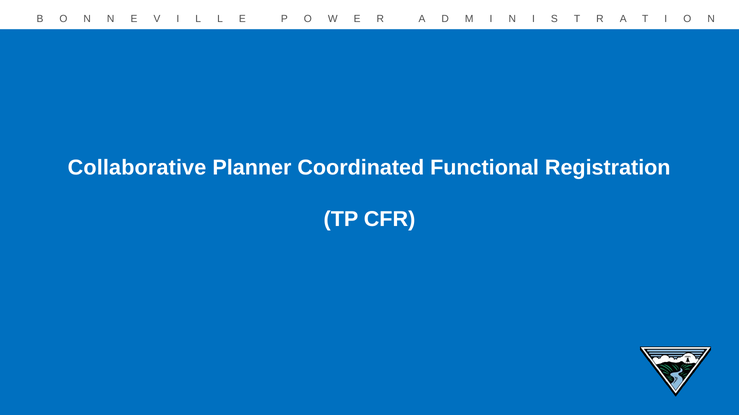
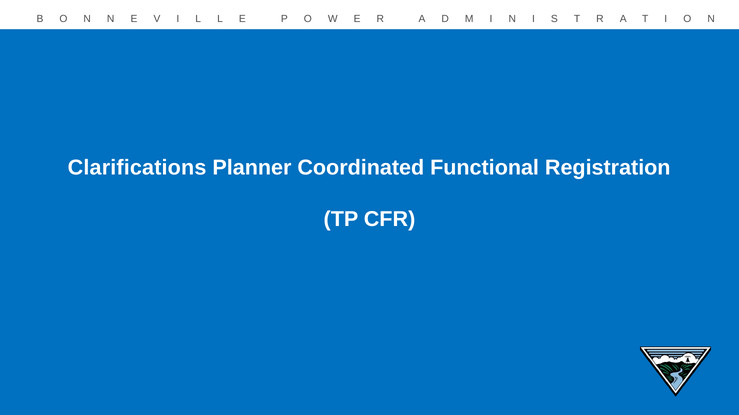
Collaborative: Collaborative -> Clarifications (137, 168)
